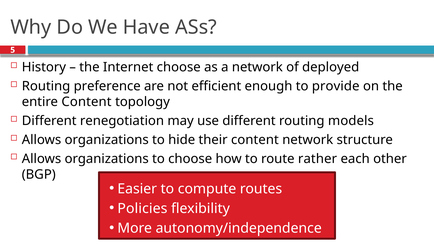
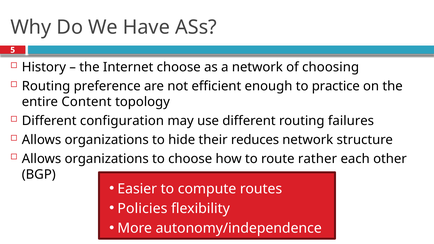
deployed: deployed -> choosing (331, 67)
provide: provide -> practice (336, 86)
renegotiation: renegotiation -> configuration (122, 121)
models: models -> failures (351, 121)
their content: content -> reduces (255, 140)
